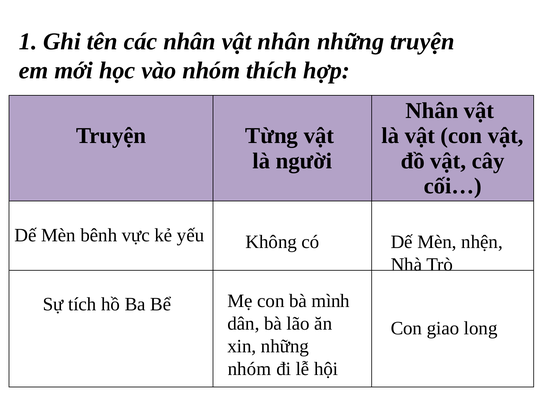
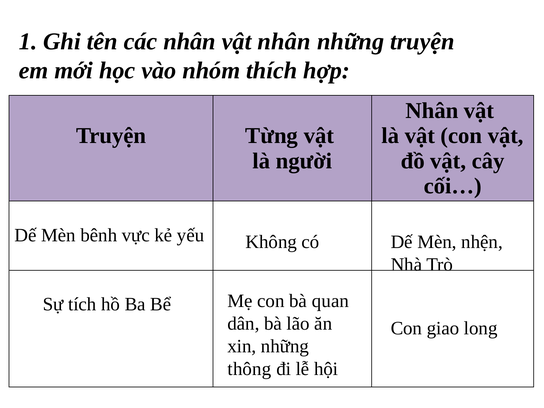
mình: mình -> quan (330, 301)
nhóm: nhóm -> thông (249, 369)
